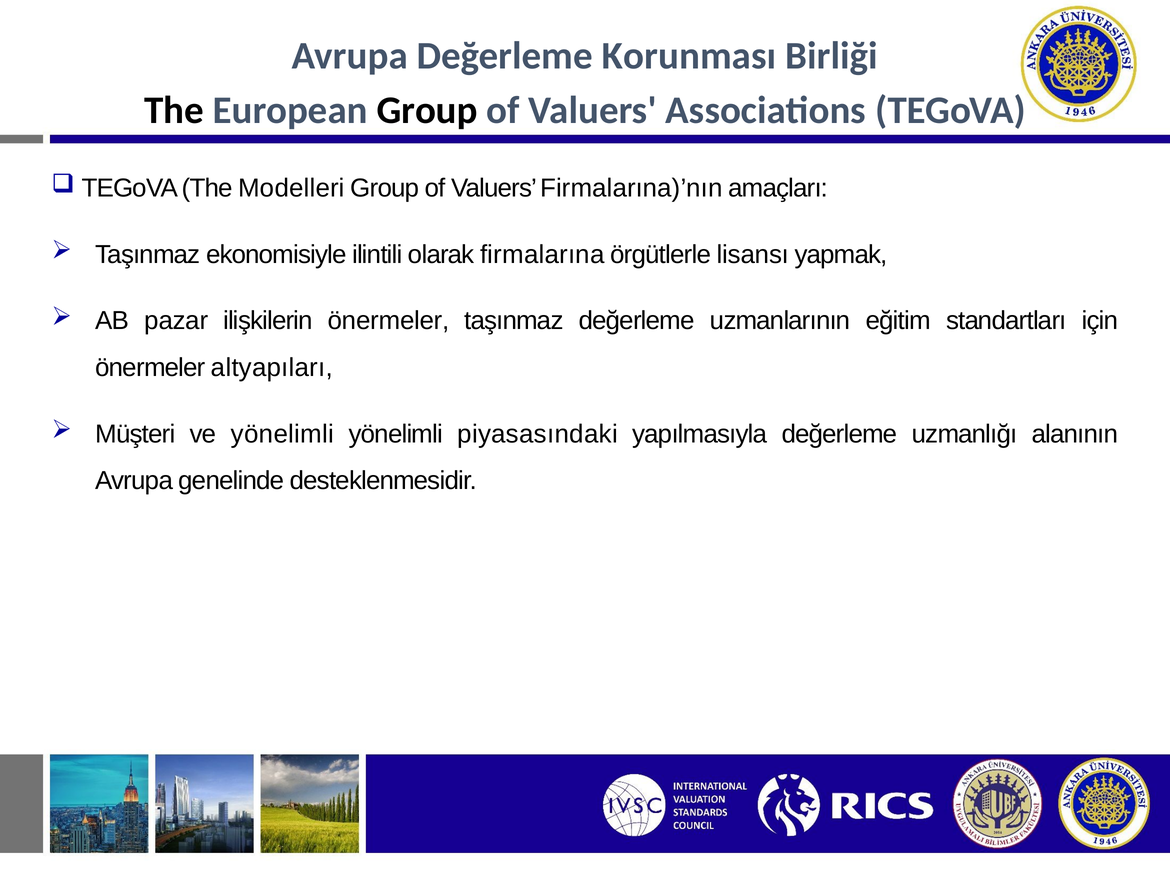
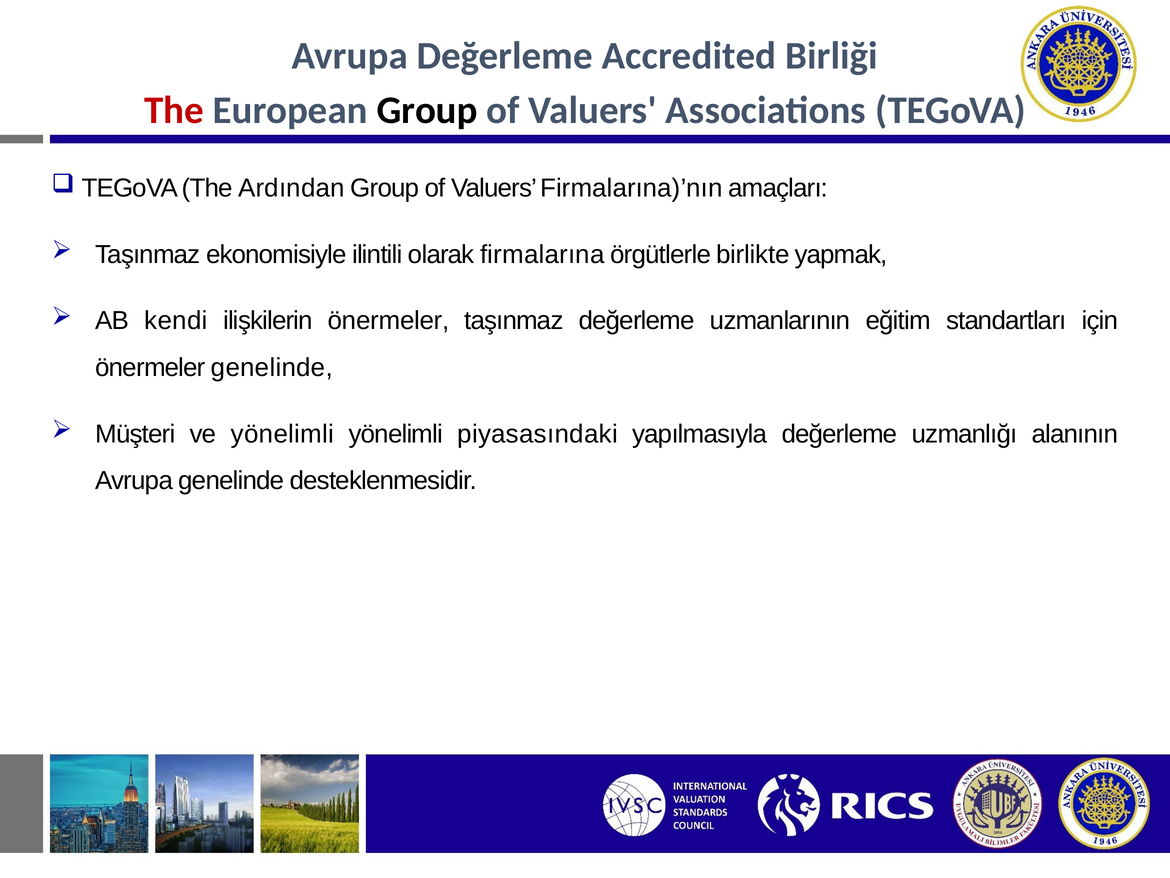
Korunması: Korunması -> Accredited (689, 56)
The colour: black -> red (174, 111)
Modelleri: Modelleri -> Ardından (291, 188)
lisansı: lisansı -> birlikte (753, 254)
pazar: pazar -> kendi (176, 321)
önermeler altyapıları: altyapıları -> genelinde (272, 367)
